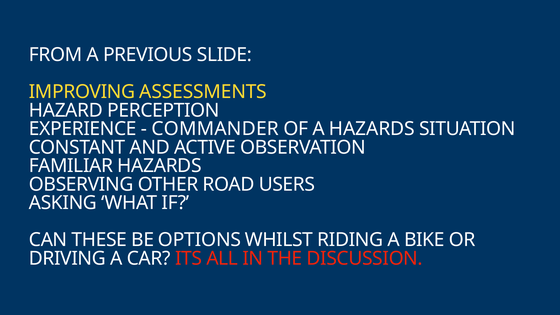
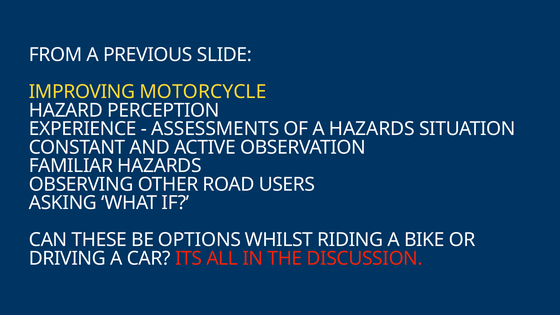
ASSESSMENTS: ASSESSMENTS -> MOTORCYCLE (203, 92)
COMMANDER: COMMANDER -> ASSESSMENTS (215, 129)
